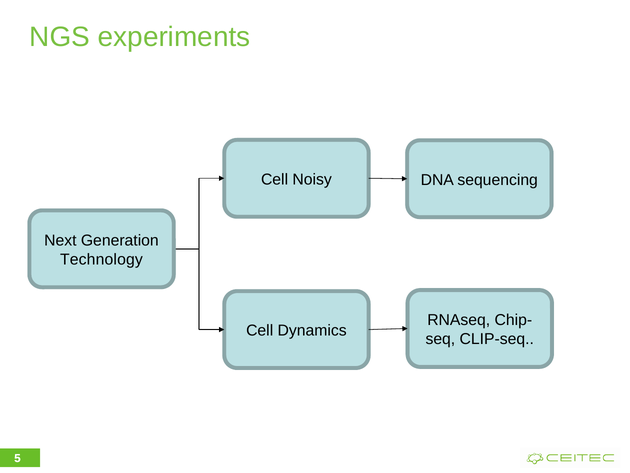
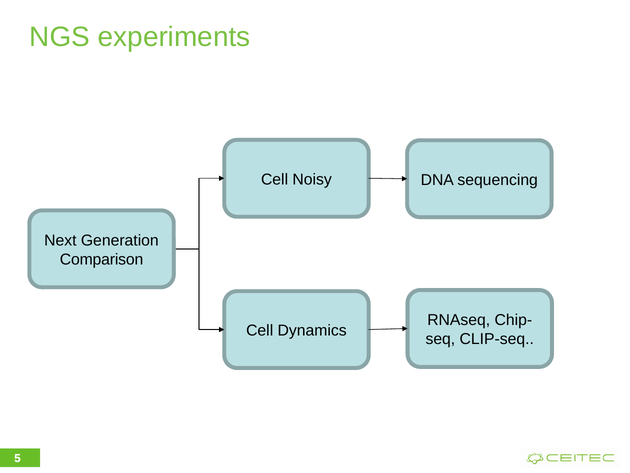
Technology: Technology -> Comparison (102, 259)
